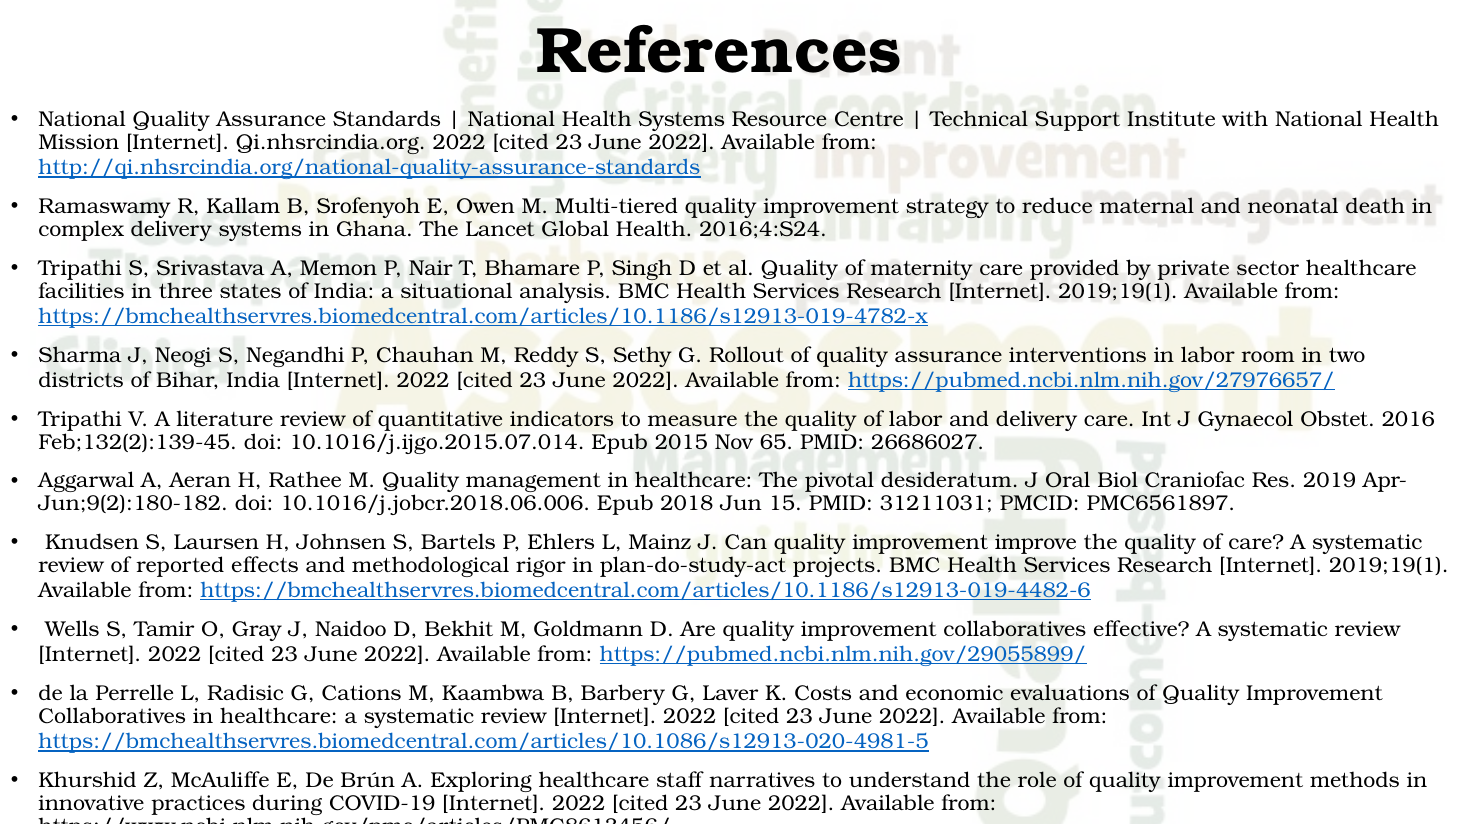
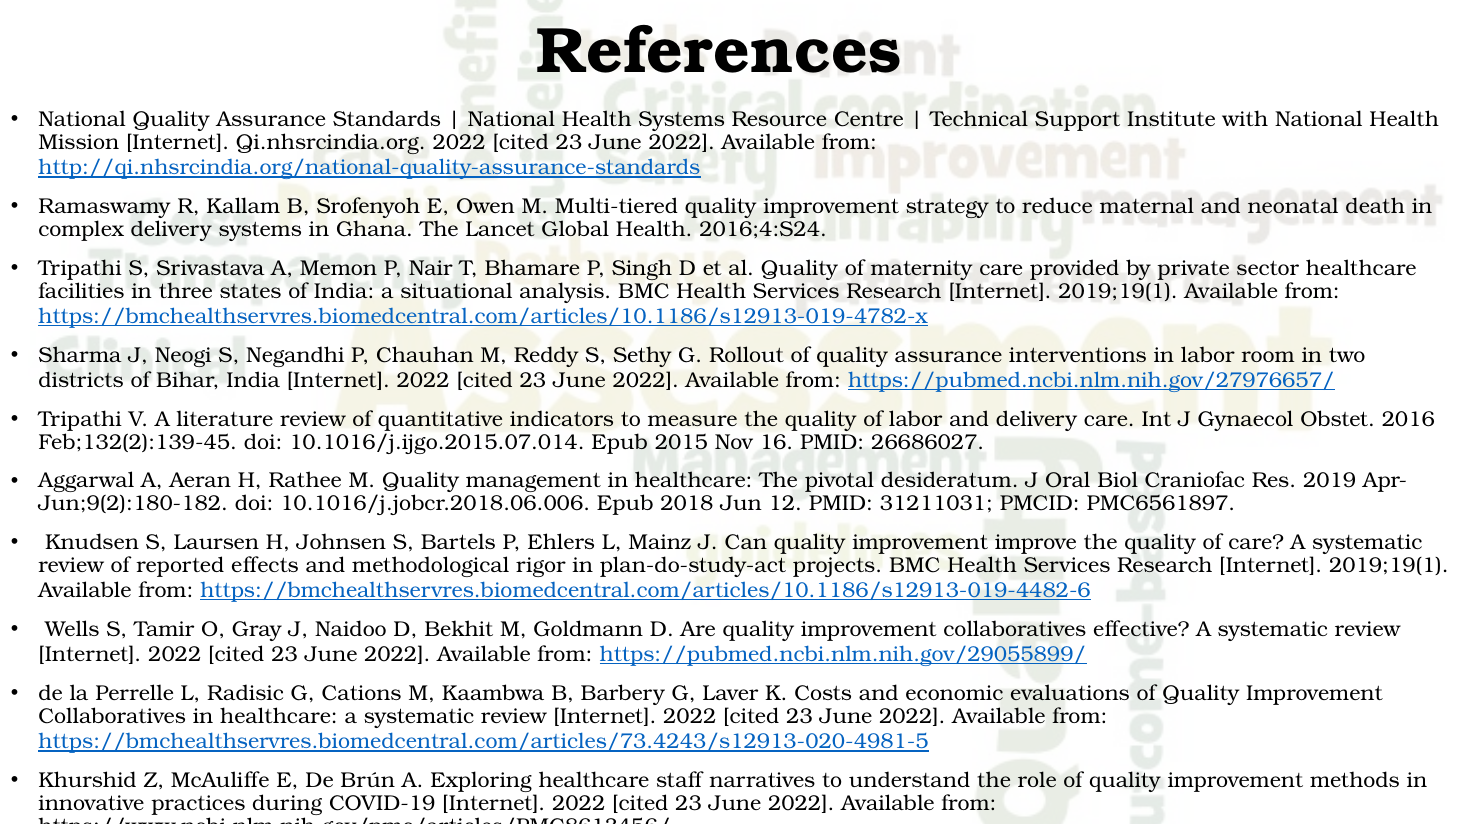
65: 65 -> 16 (777, 442)
15: 15 -> 12 (785, 504)
https://bmchealthservres.biomedcentral.com/articles/10.1086/s12913-020-4981-5: https://bmchealthservres.biomedcentral.com/articles/10.1086/s12913-020-4981-5 -> https://bmchealthservres.biomedcentral.com/articles/73.4243/s12913-020-4981-5 (484, 741)
